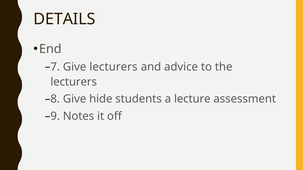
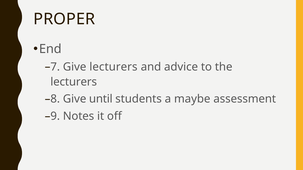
DETAILS: DETAILS -> PROPER (64, 19)
hide: hide -> until (101, 99)
lecture: lecture -> maybe (192, 99)
